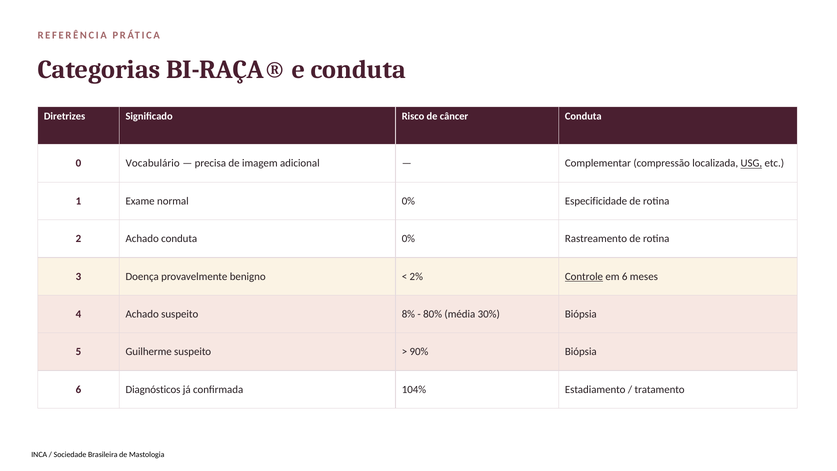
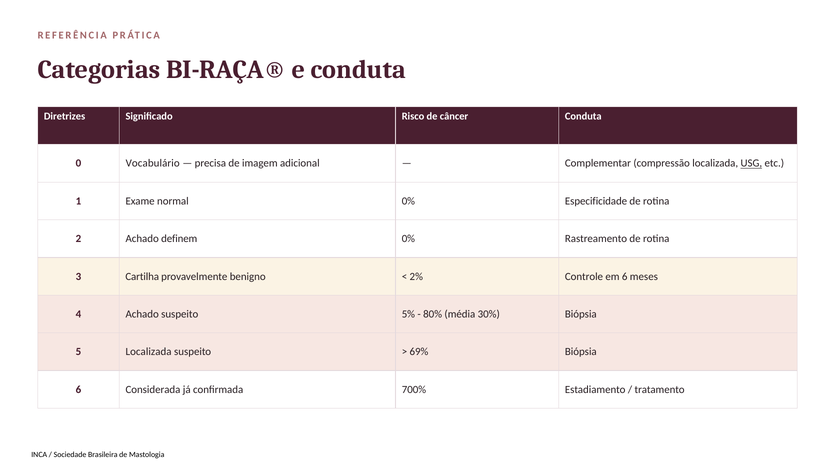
Achado conduta: conduta -> definem (179, 239)
Doença: Doença -> Cartilha (142, 276)
Controle underline: present -> none (584, 276)
8%: 8% -> 5% (408, 314)
5 Guilherme: Guilherme -> Localizada (149, 352)
90%: 90% -> 69% (419, 352)
Diagnósticos: Diagnósticos -> Considerada (153, 389)
104%: 104% -> 700% (414, 389)
